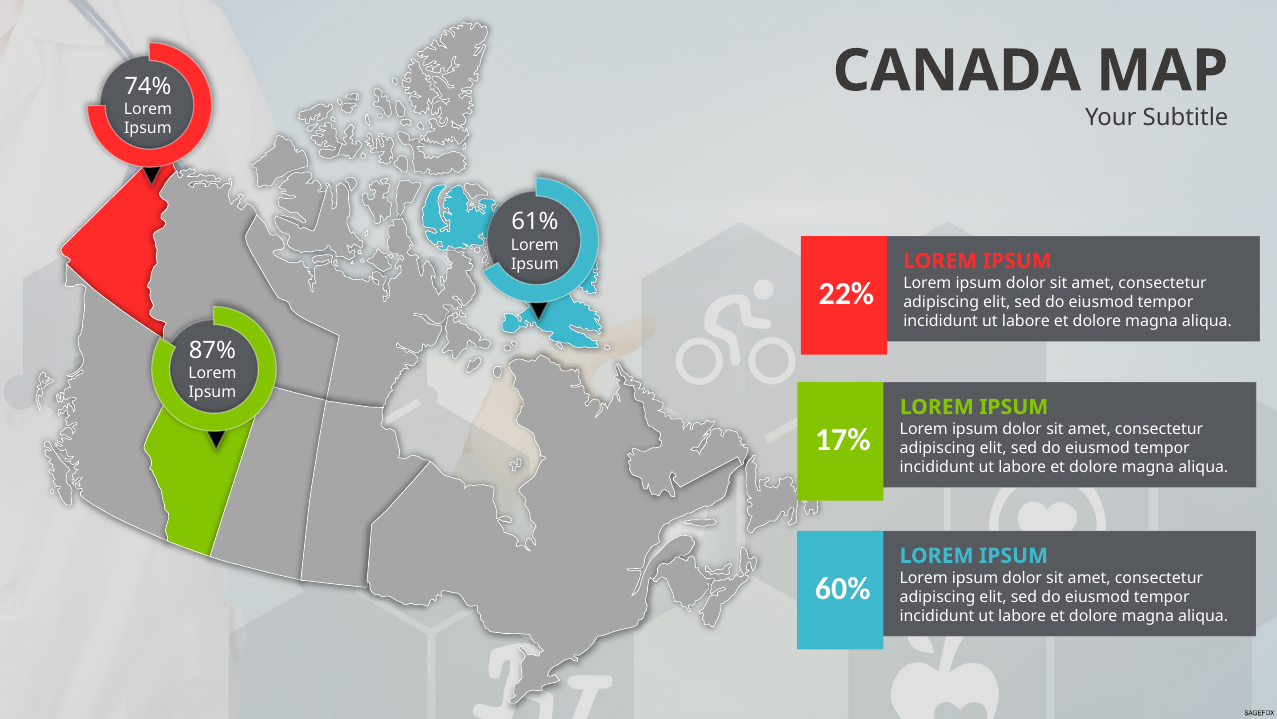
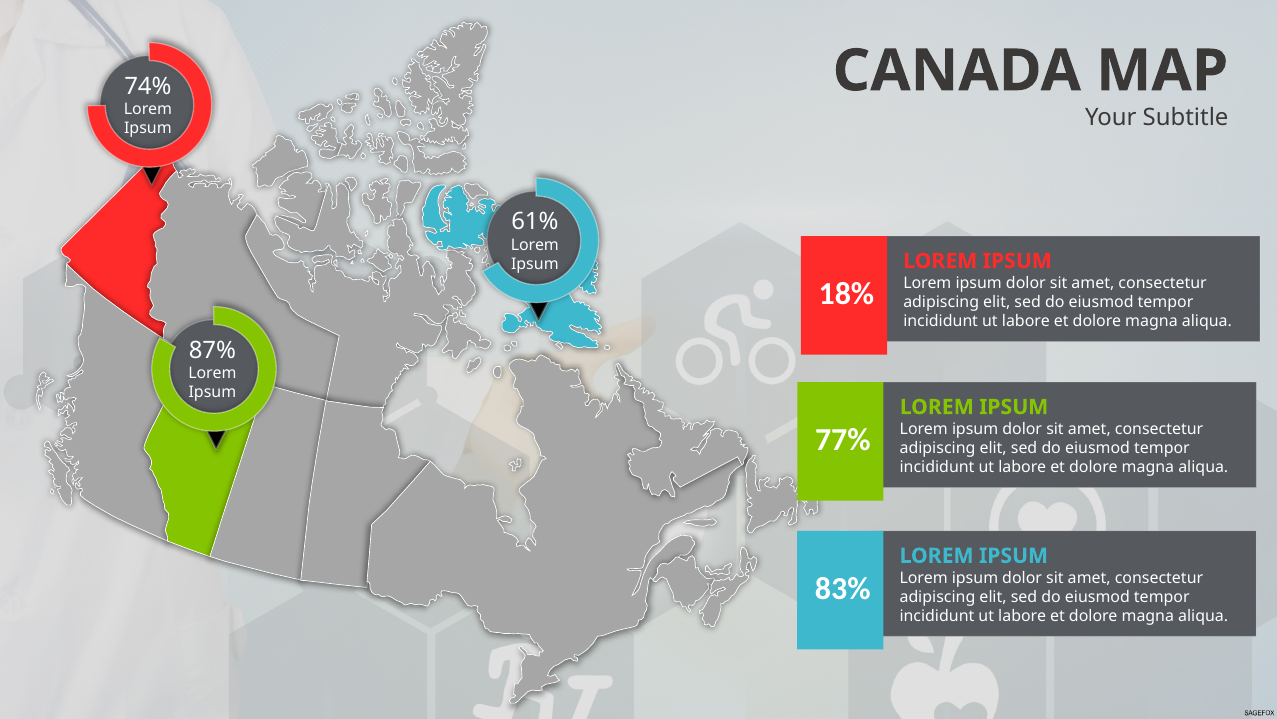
22%: 22% -> 18% (846, 294)
17%: 17% -> 77% (843, 440)
60%: 60% -> 83% (843, 589)
